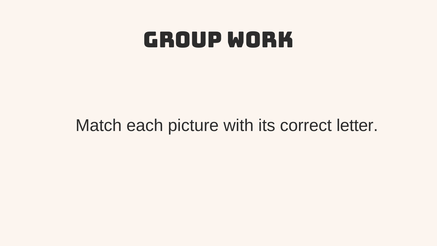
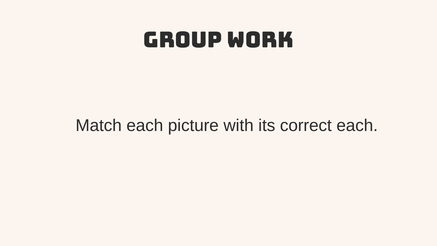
correct letter: letter -> each (357, 125)
